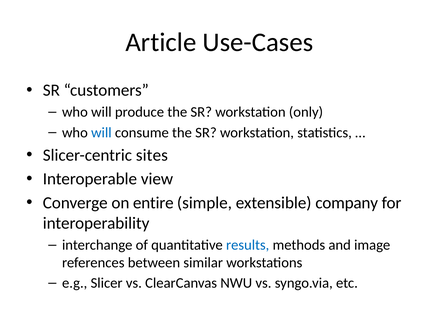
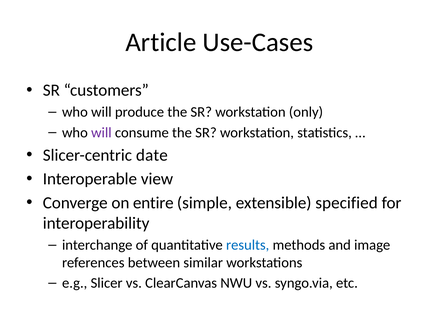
will colour: blue -> purple (101, 133)
sites: sites -> date (152, 155)
company: company -> specified (347, 203)
